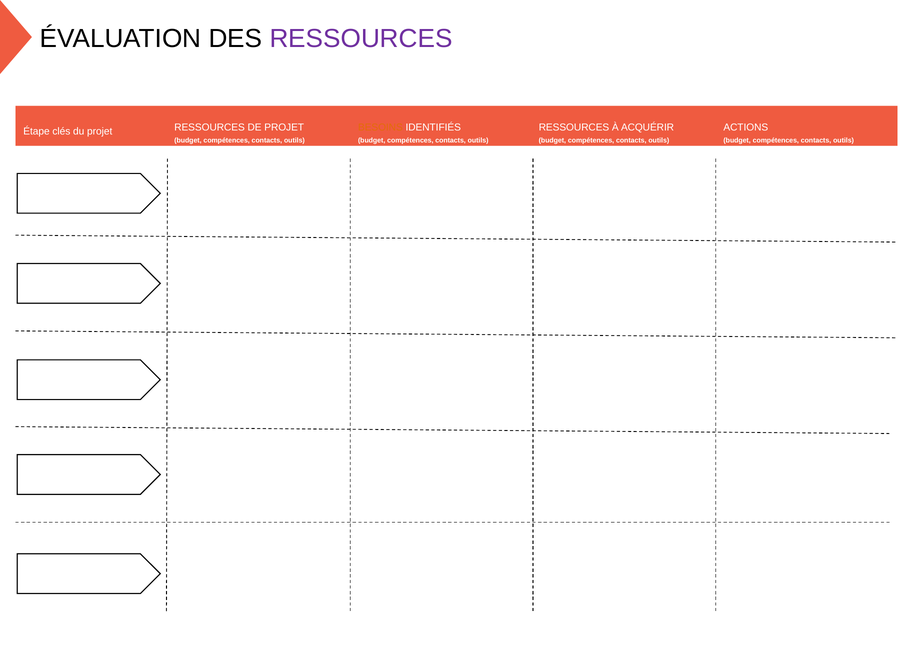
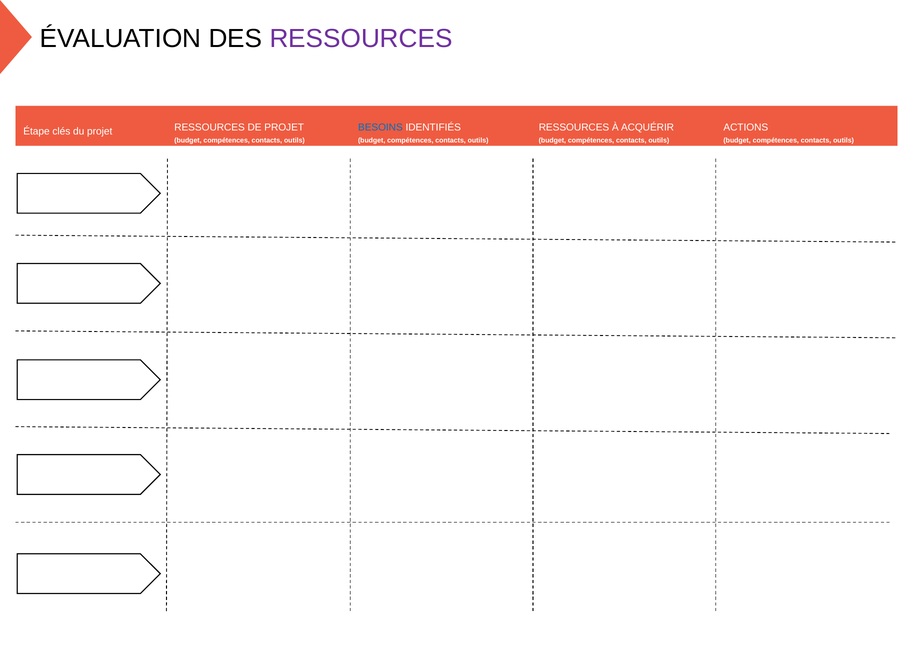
BESOINS colour: orange -> blue (380, 127)
